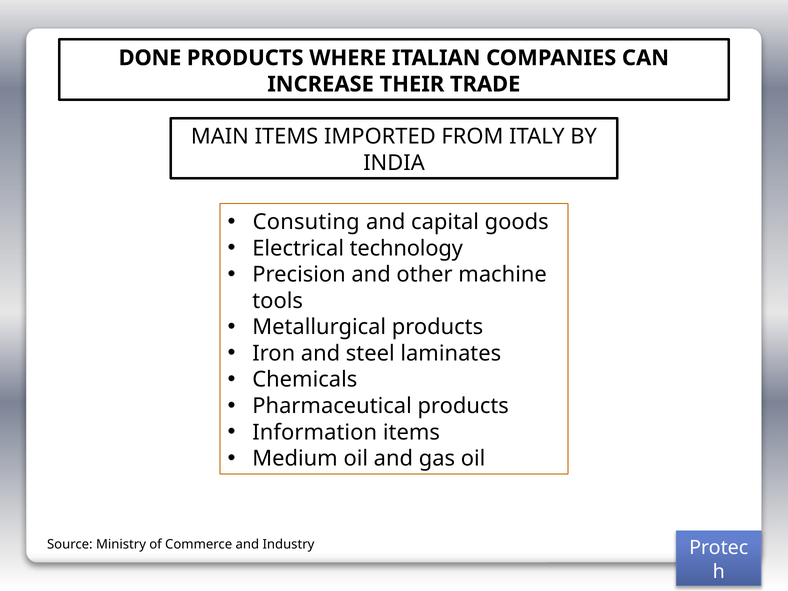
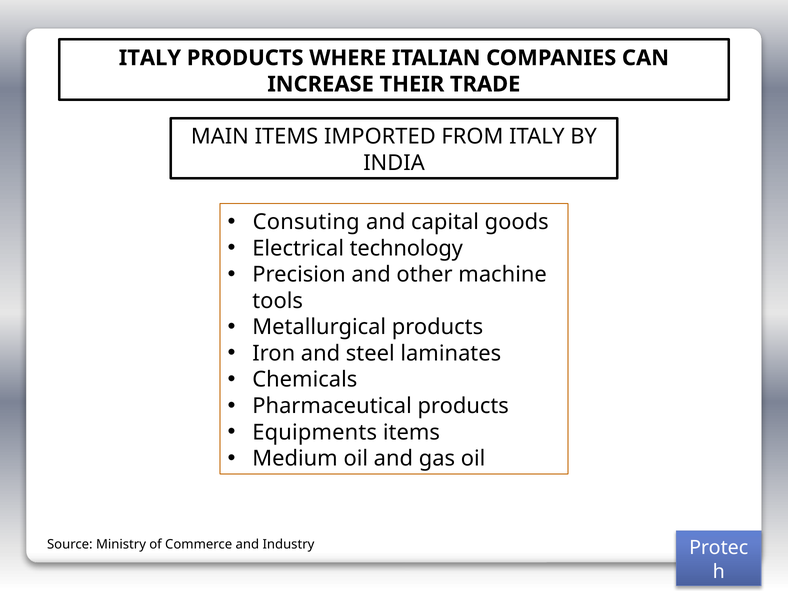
DONE: DONE -> ITALY (150, 58)
Information: Information -> Equipments (315, 432)
